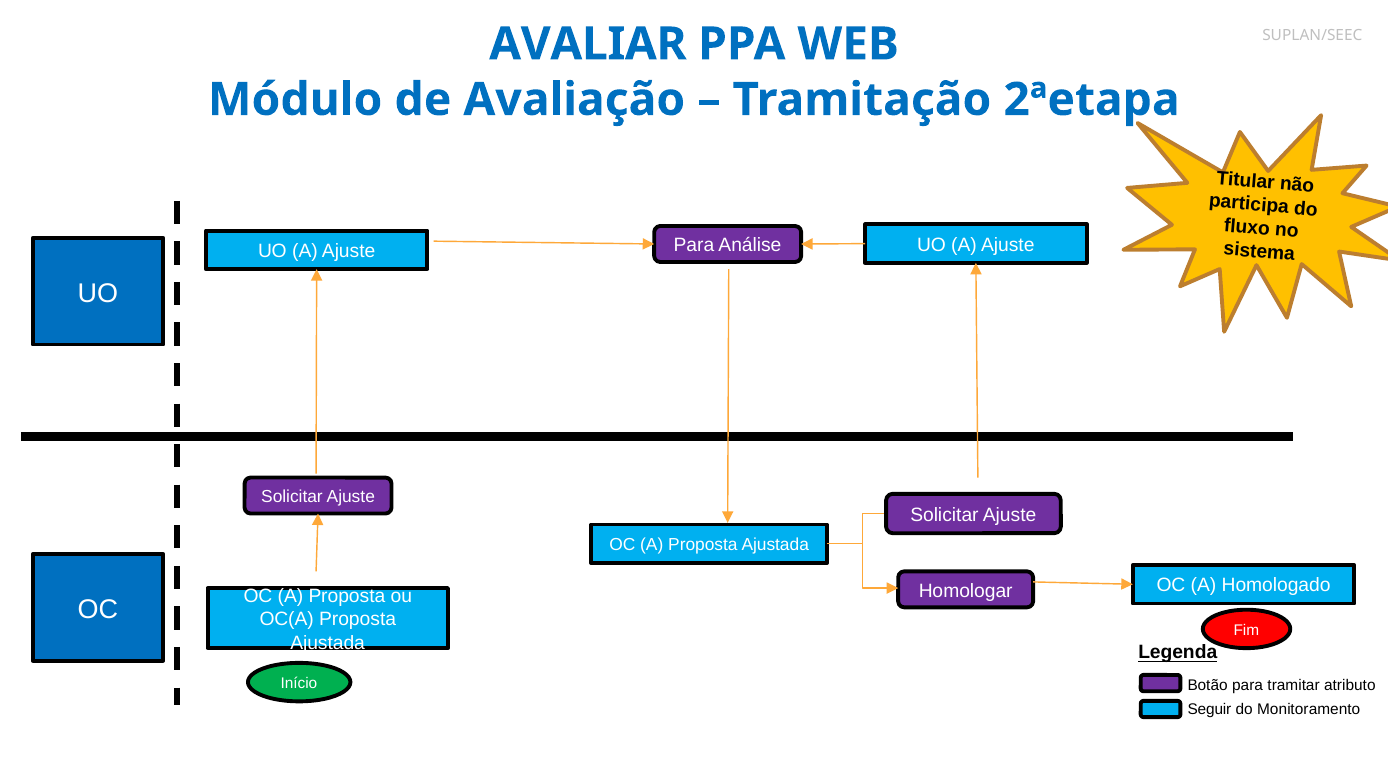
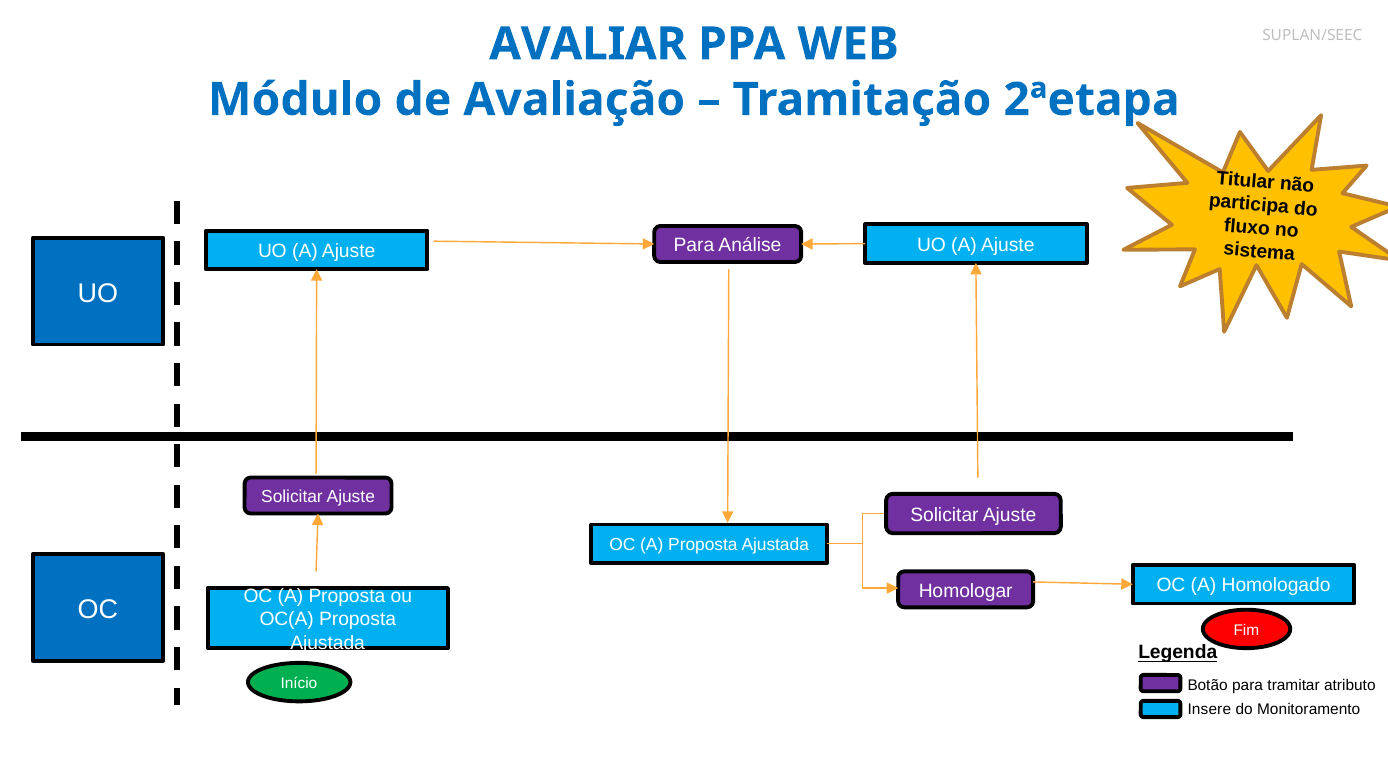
Seguir: Seguir -> Insere (1209, 710)
